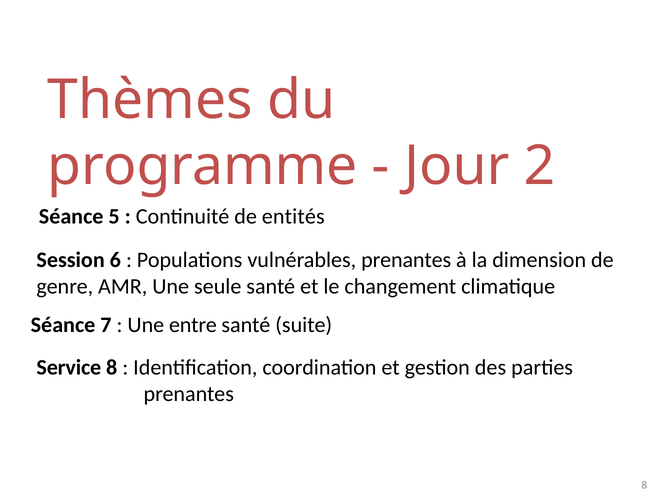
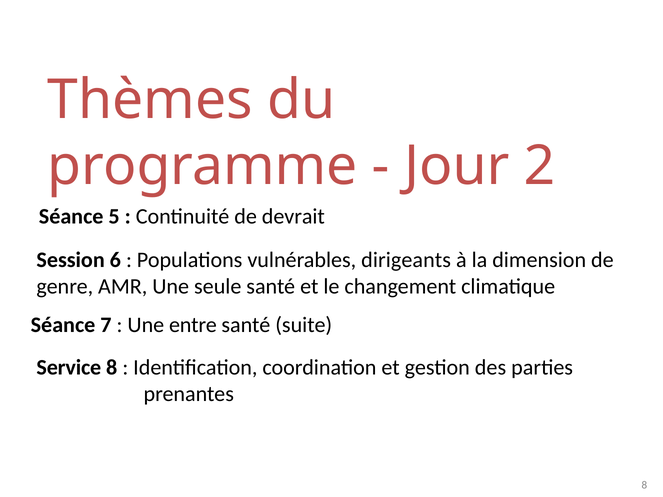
entités: entités -> devrait (293, 217)
vulnérables prenantes: prenantes -> dirigeants (406, 260)
